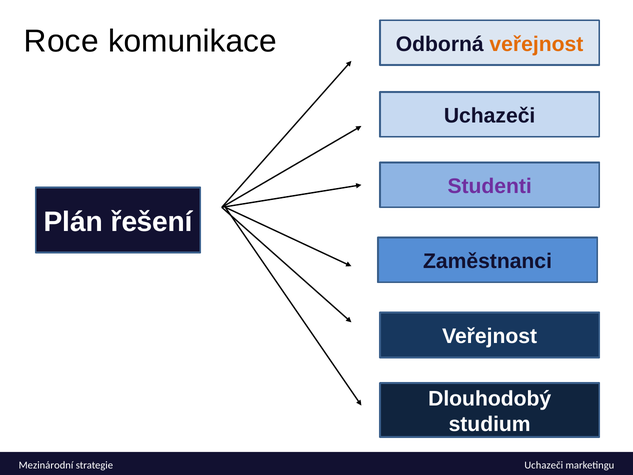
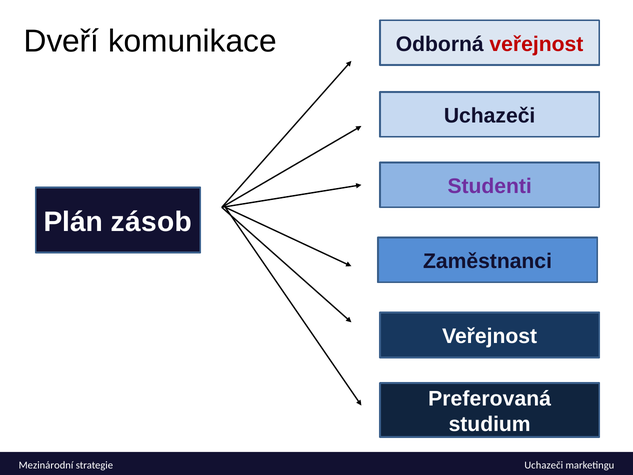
Roce: Roce -> Dveří (61, 41)
veřejnost colour: orange -> red (536, 44)
řešení: řešení -> zásob (151, 222)
Dlouhodobý: Dlouhodobý -> Preferovaná (490, 399)
